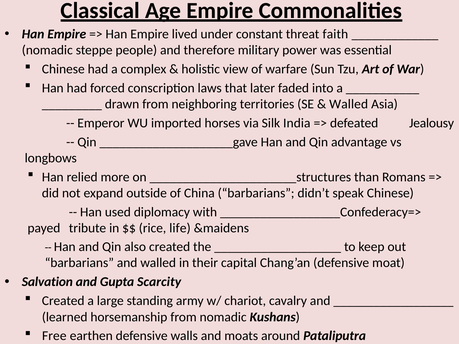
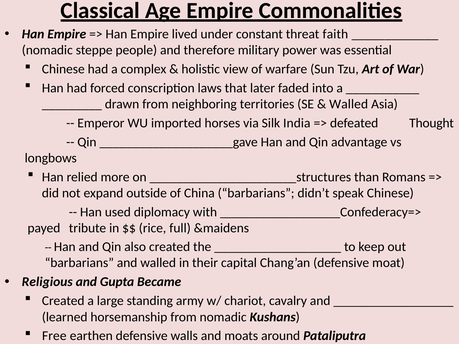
Jealousy: Jealousy -> Thought (432, 123)
life: life -> full (180, 228)
Salvation: Salvation -> Religious (47, 282)
Scarcity: Scarcity -> Became (159, 282)
